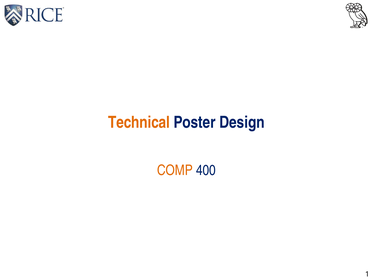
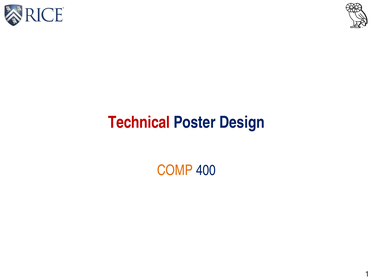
Technical colour: orange -> red (139, 122)
